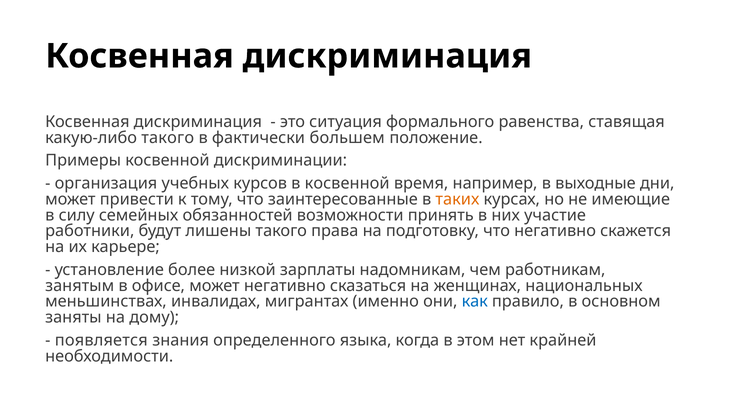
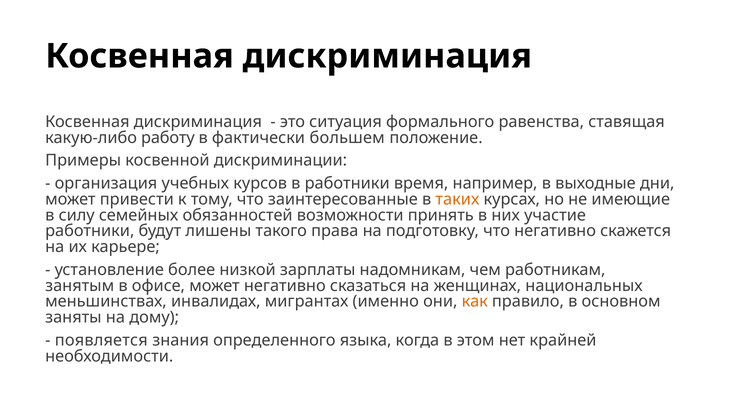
какую-либо такого: такого -> работу (168, 138)
в косвенной: косвенной -> работники (347, 184)
как colour: blue -> orange (475, 302)
